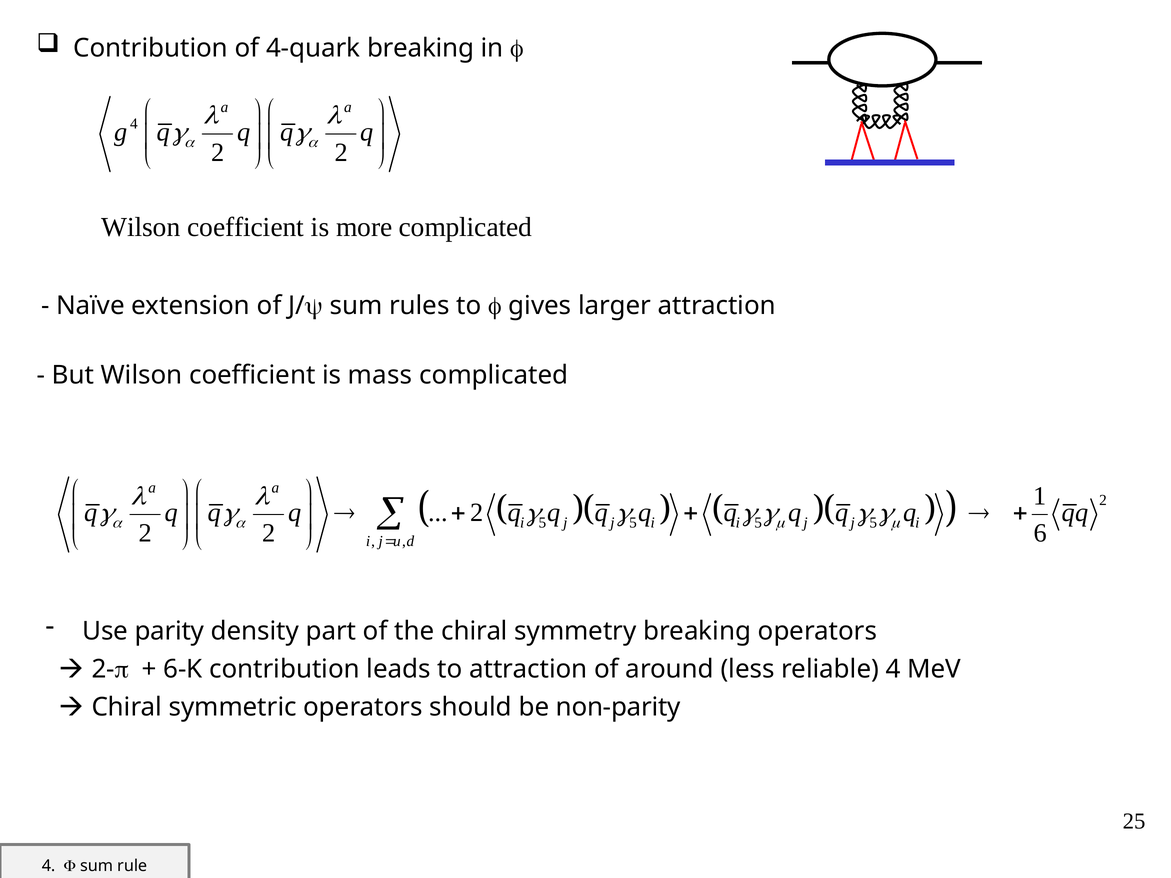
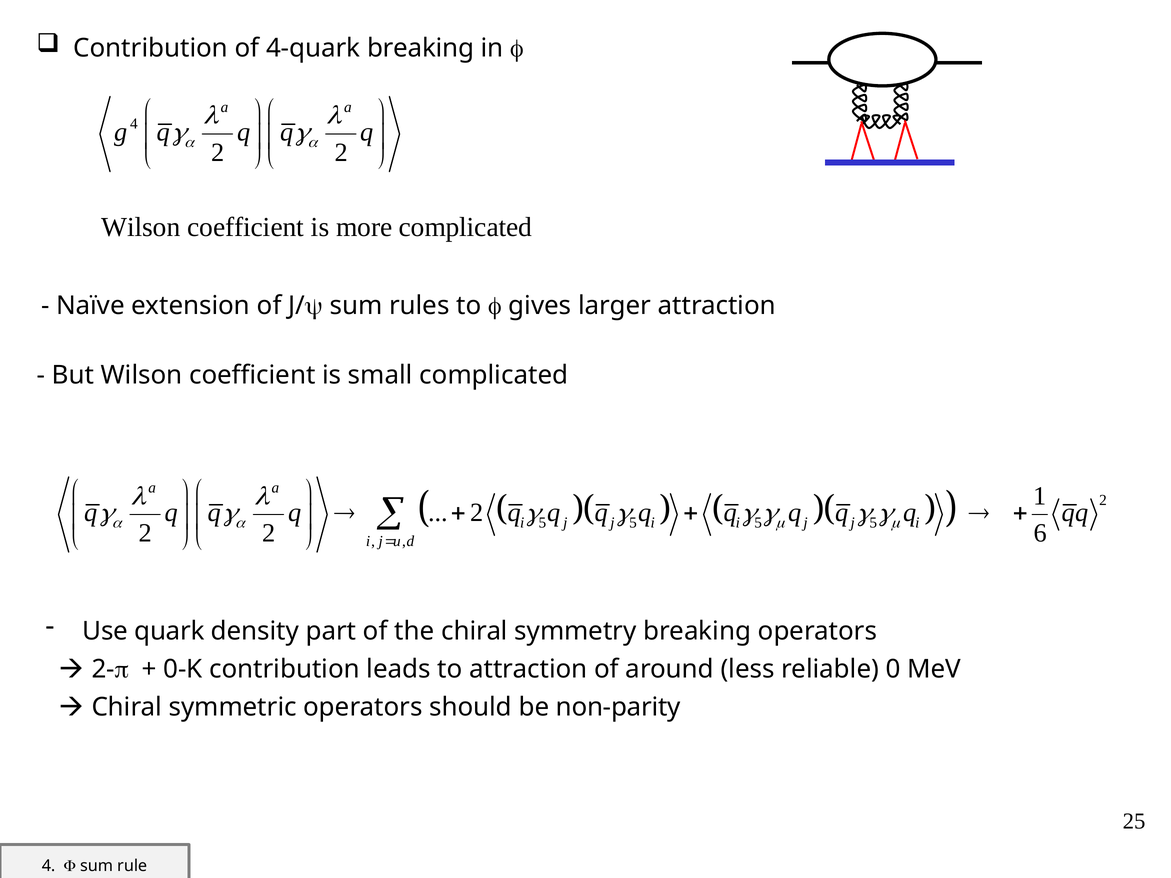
mass: mass -> small (380, 375)
parity: parity -> quark (169, 631)
6-K: 6-K -> 0-K (183, 669)
reliable 4: 4 -> 0 (893, 669)
